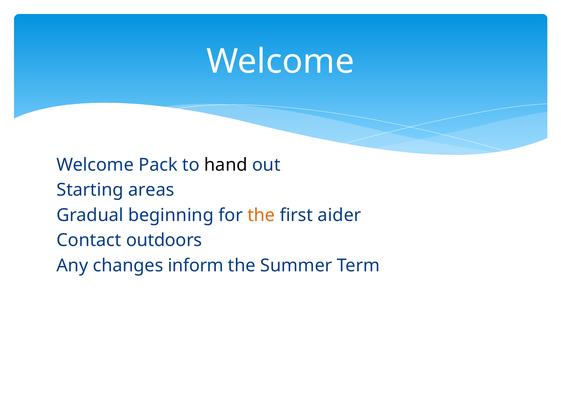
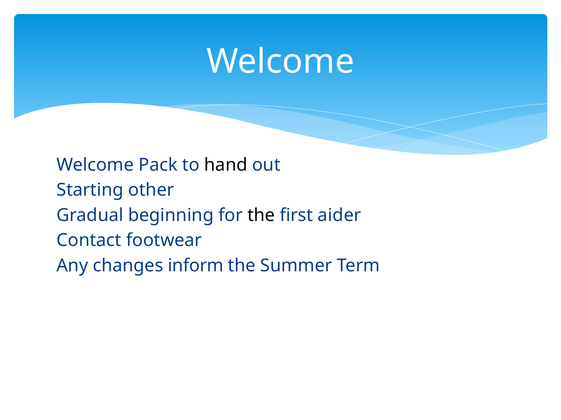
areas: areas -> other (151, 190)
the colour: orange -> black (261, 216)
outdoors: outdoors -> footwear (164, 241)
